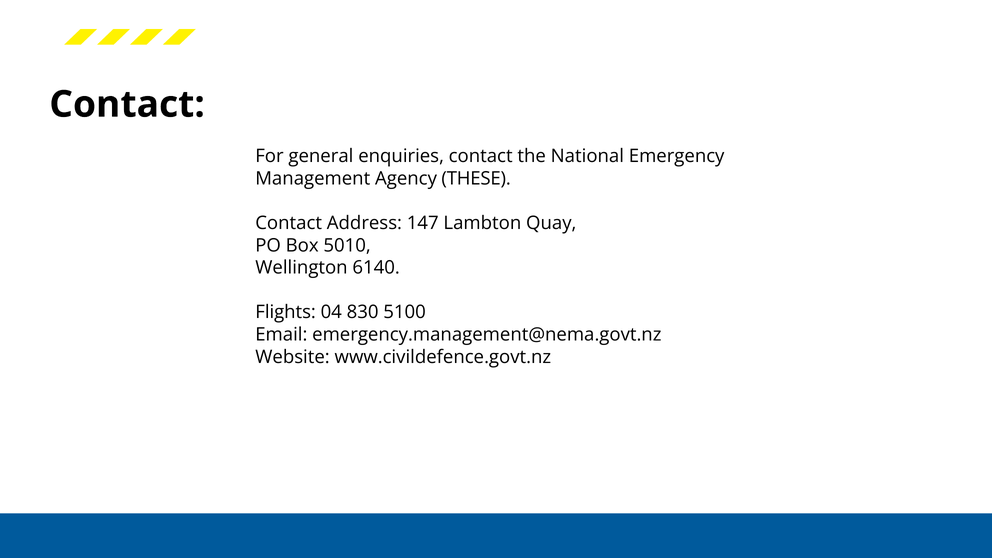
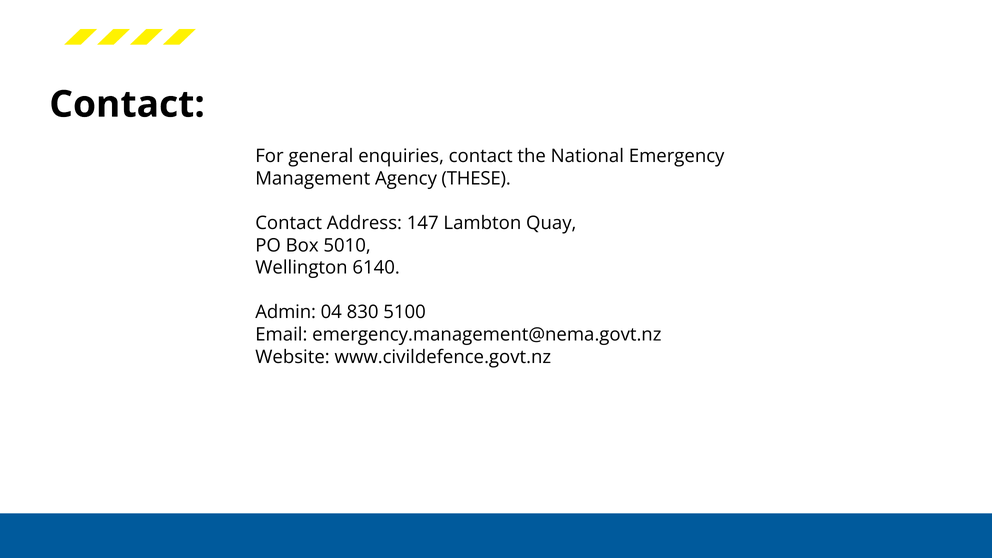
Flights: Flights -> Admin (286, 312)
